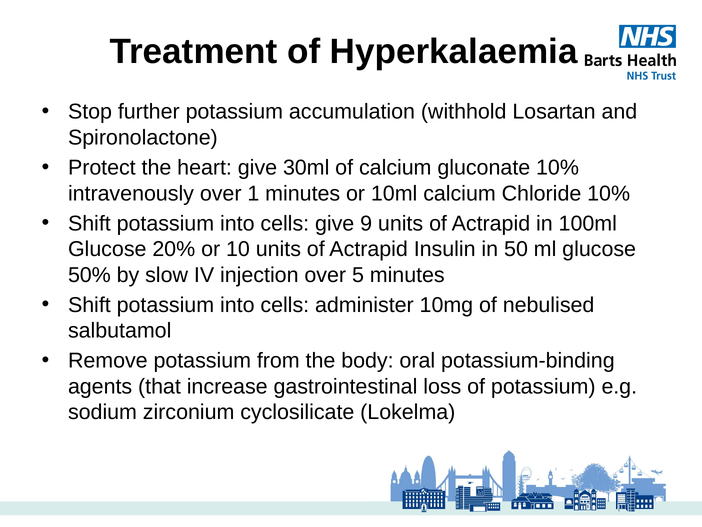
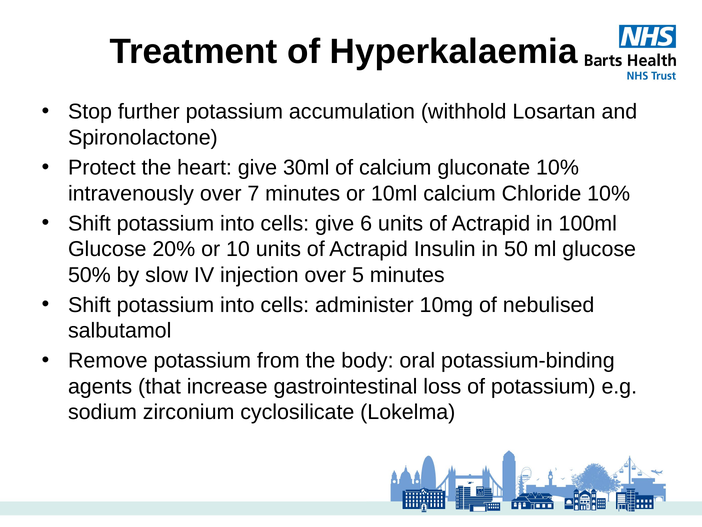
1: 1 -> 7 (253, 193)
9: 9 -> 6 (366, 223)
